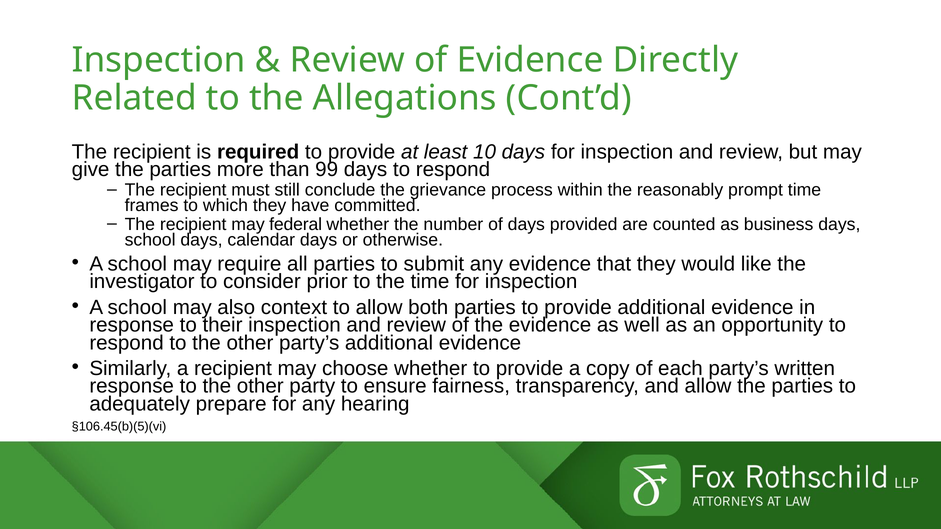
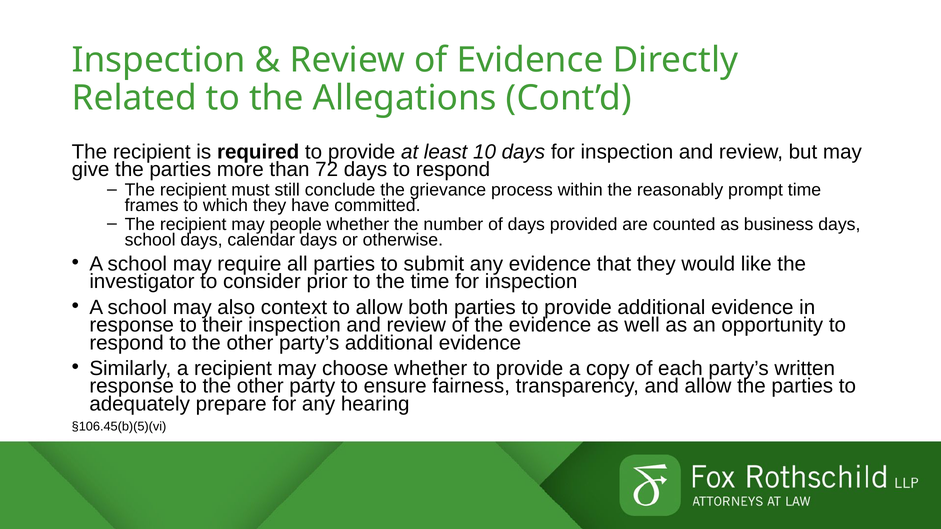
99: 99 -> 72 (327, 170)
federal: federal -> people (296, 225)
